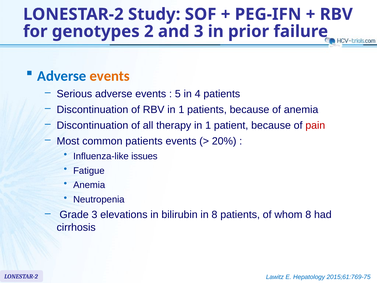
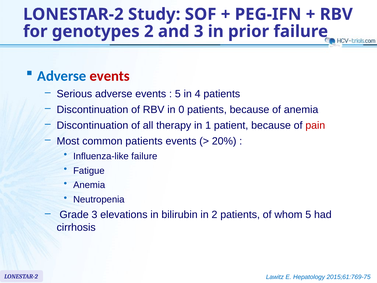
events colour: orange -> red (110, 76)
RBV in 1: 1 -> 0 (181, 110)
Influenza-like issues: issues -> failure (144, 156)
in 8: 8 -> 2 (214, 215)
whom 8: 8 -> 5 (308, 215)
